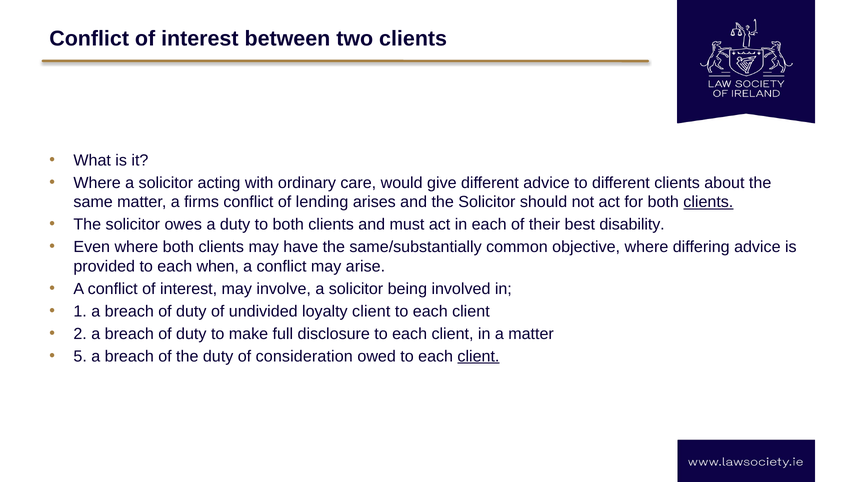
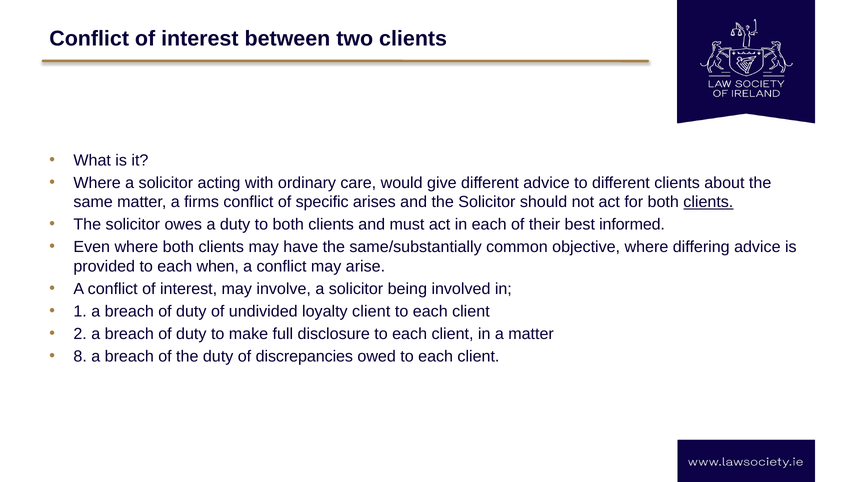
lending: lending -> specific (322, 202)
disability: disability -> informed (632, 225)
5: 5 -> 8 (80, 357)
consideration: consideration -> discrepancies (304, 357)
client underline: present -> none (478, 357)
